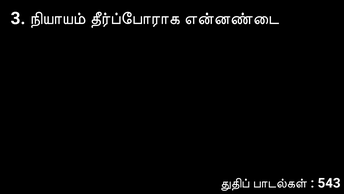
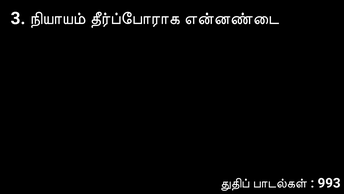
543: 543 -> 993 (329, 183)
